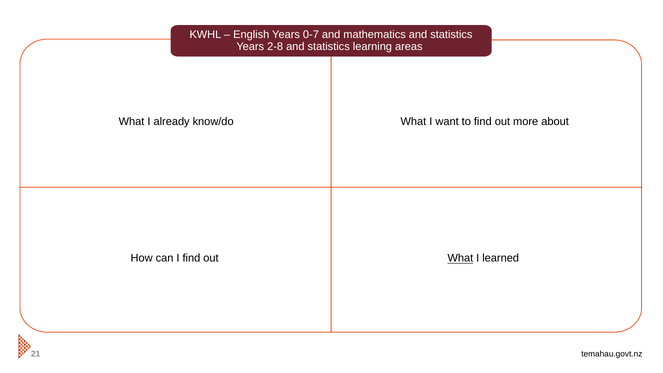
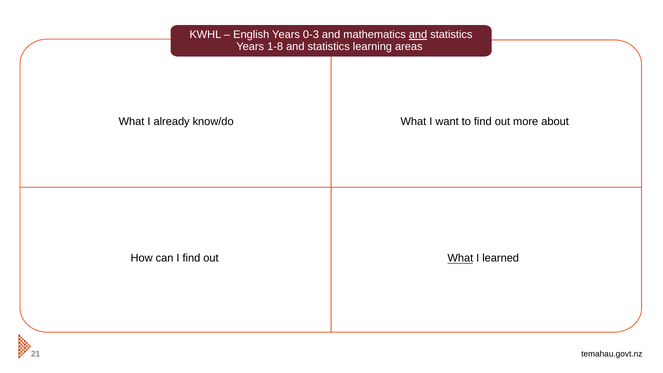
0-7: 0-7 -> 0-3 (311, 35)
and underline: none -> present (418, 35)
2-8: 2-8 -> 1-8 (275, 47)
